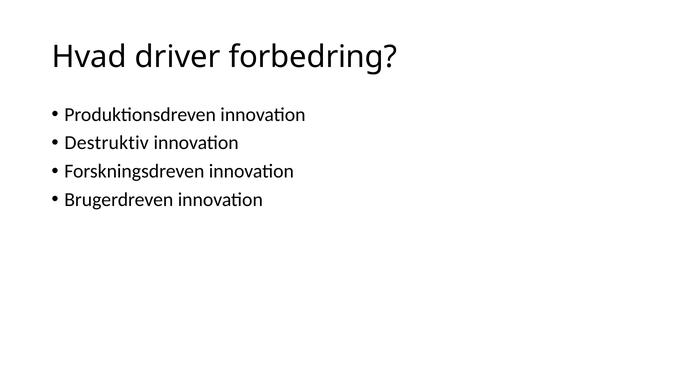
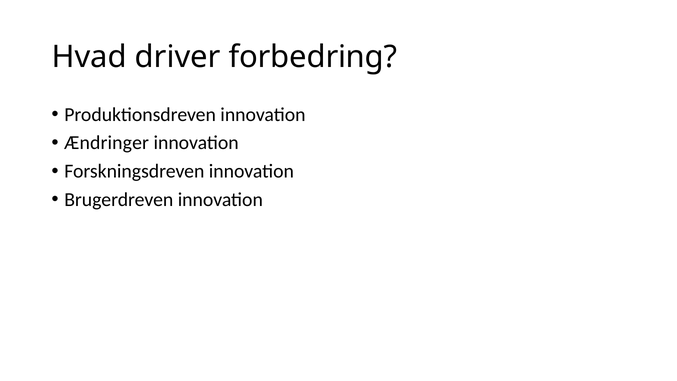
Destruktiv: Destruktiv -> Ændringer (107, 143)
